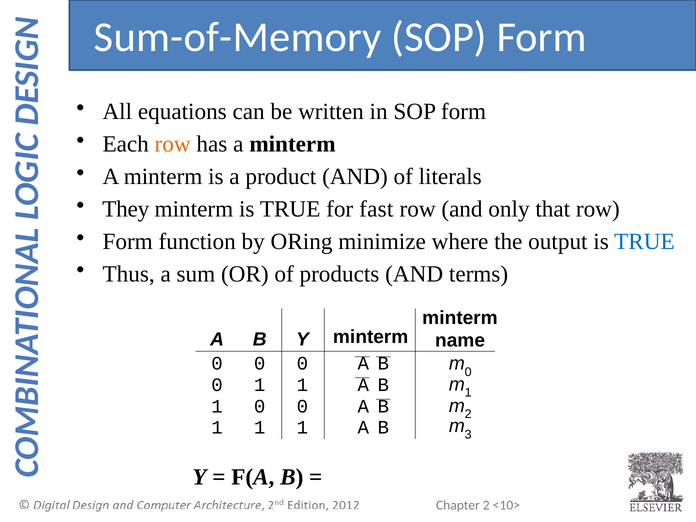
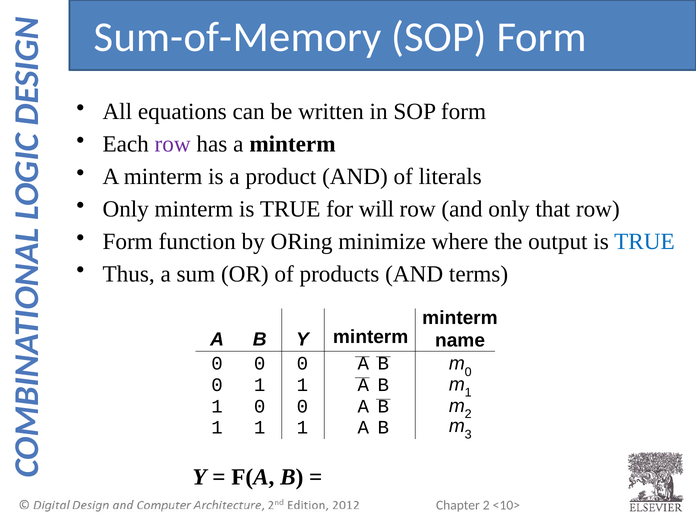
row colour: orange -> purple (173, 144)
They: They -> Only (126, 209)
fast: fast -> will (376, 209)
